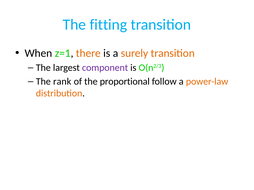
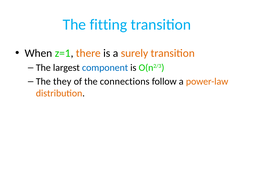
component colour: purple -> blue (105, 68)
rank: rank -> they (62, 82)
proportional: proportional -> connections (125, 82)
